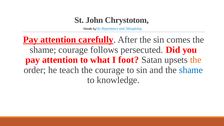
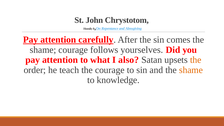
persecuted: persecuted -> yourselves (142, 50)
foot: foot -> also (129, 60)
shame colour: blue -> orange (191, 70)
